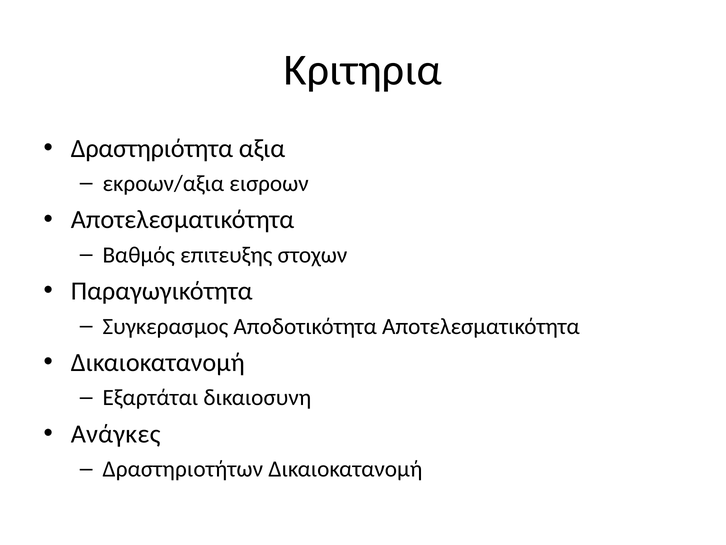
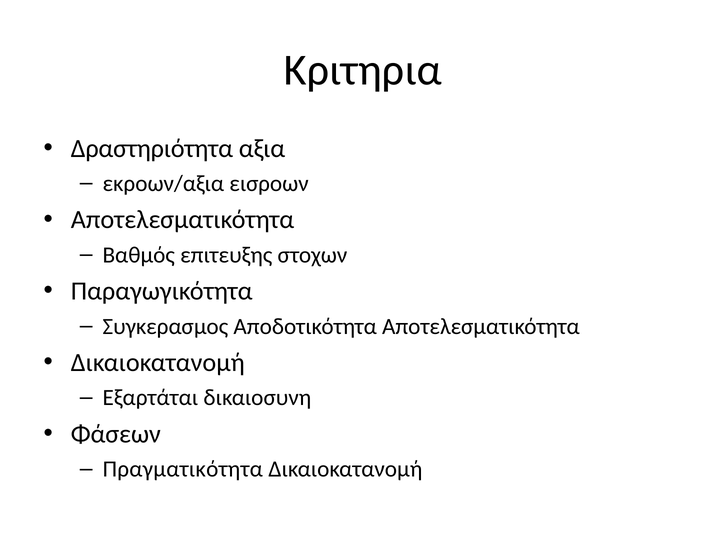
Ανάγκες: Ανάγκες -> Φάσεων (116, 434)
Δραστηριοτήτων: Δραστηριοτήτων -> Πραγματικότητα (183, 469)
